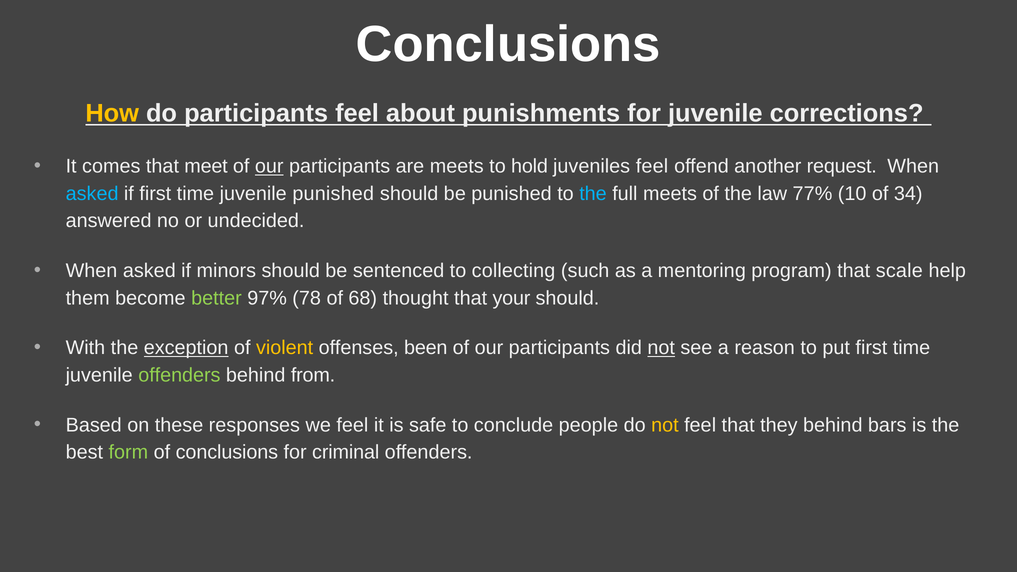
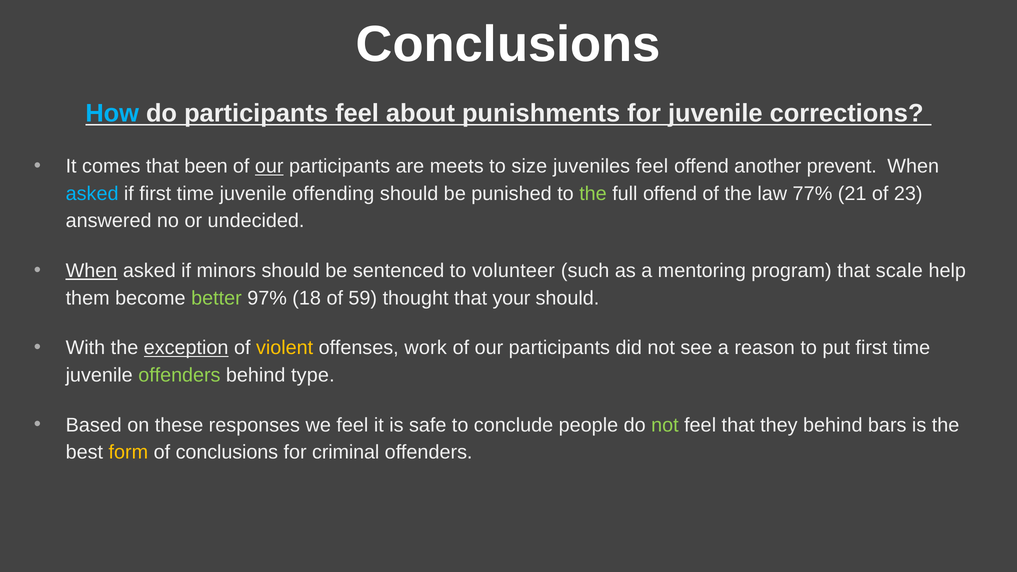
How colour: yellow -> light blue (112, 114)
meet: meet -> been (206, 166)
hold: hold -> size (529, 166)
request: request -> prevent (842, 166)
juvenile punished: punished -> offending (333, 194)
the colour: light blue -> light green (593, 194)
full meets: meets -> offend (670, 194)
10: 10 -> 21 (852, 194)
34: 34 -> 23 (908, 194)
When underline: none -> present (92, 271)
collecting: collecting -> volunteer (513, 271)
78: 78 -> 18 (307, 298)
68: 68 -> 59 (363, 298)
been: been -> work (426, 348)
not underline: present -> none (661, 348)
from: from -> type (313, 375)
not colour: yellow -> light green (665, 425)
form colour: light green -> yellow (128, 452)
